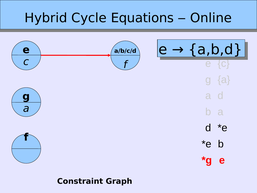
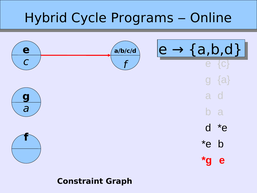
Equations: Equations -> Programs (142, 18)
